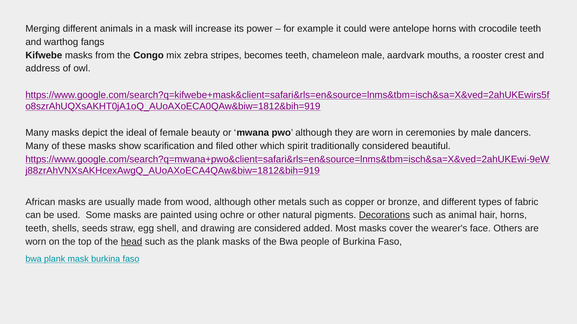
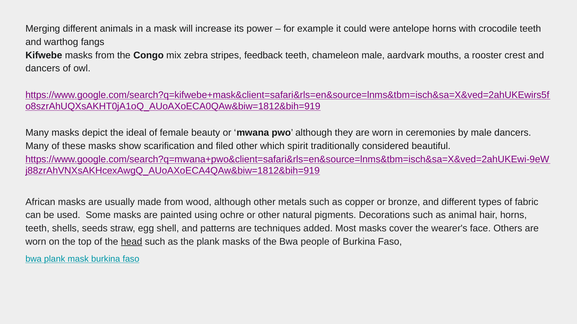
becomes: becomes -> feedback (263, 55)
address: address -> dancers (43, 69)
Decorations underline: present -> none (384, 215)
drawing: drawing -> patterns (218, 229)
are considered: considered -> techniques (277, 229)
